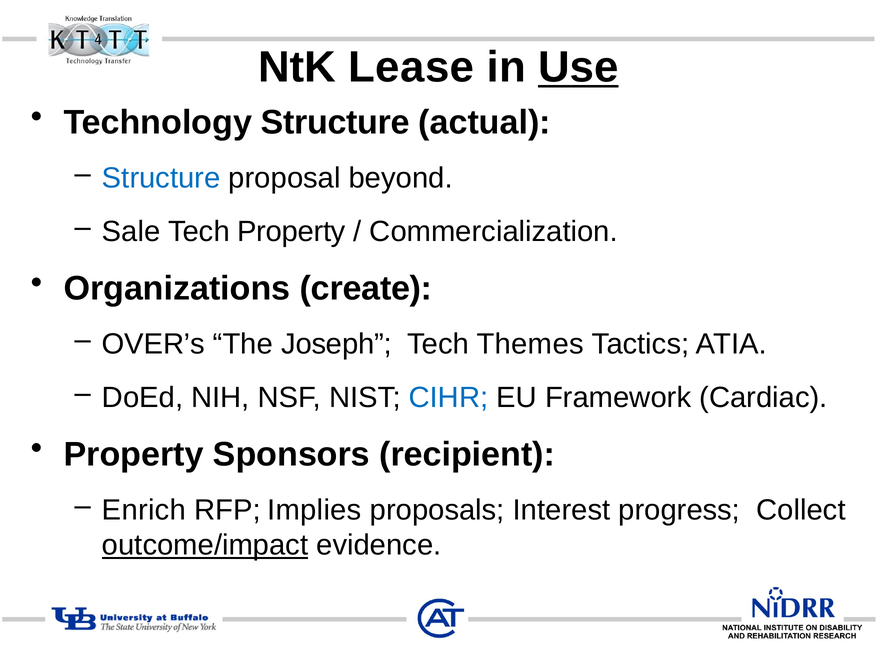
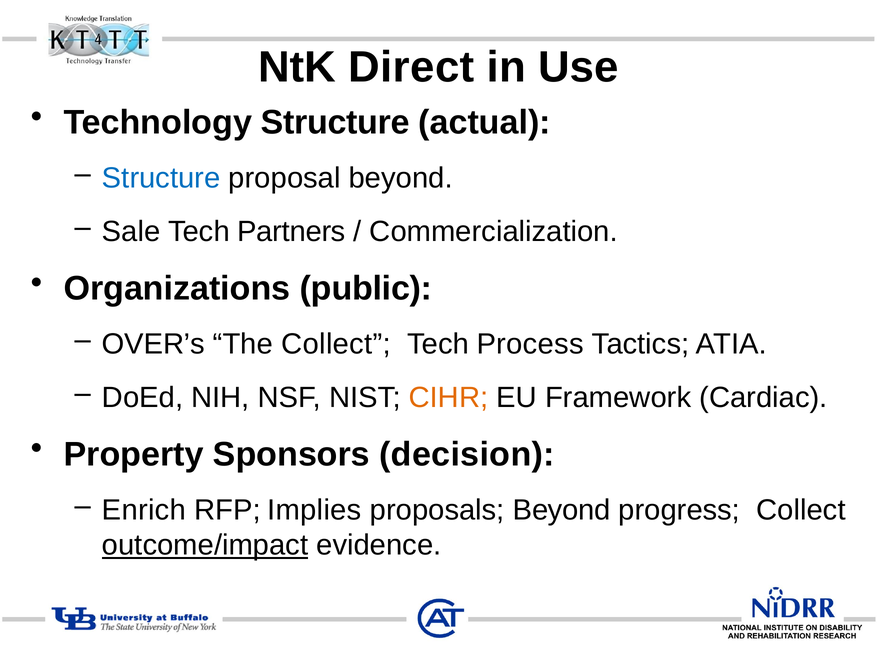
Lease: Lease -> Direct (411, 67)
Use underline: present -> none (578, 67)
Tech Property: Property -> Partners (291, 232)
create: create -> public (366, 288)
The Joseph: Joseph -> Collect (336, 344)
Themes: Themes -> Process (530, 344)
CIHR colour: blue -> orange (448, 397)
recipient: recipient -> decision (467, 454)
proposals Interest: Interest -> Beyond (562, 510)
